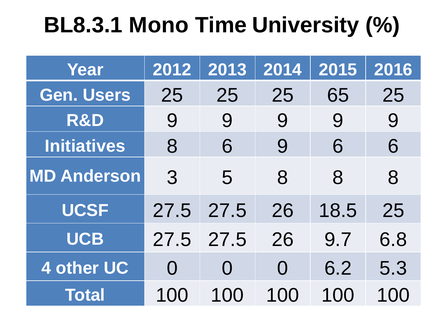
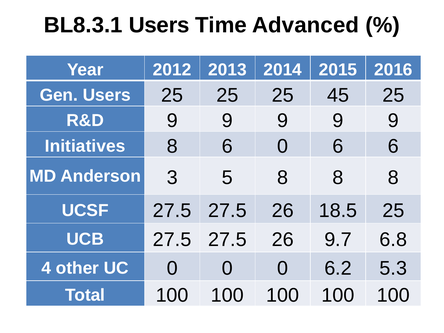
BL8.3.1 Mono: Mono -> Users (159, 25)
University: University -> Advanced (306, 25)
65: 65 -> 45 (338, 95)
6 9: 9 -> 0 (283, 146)
